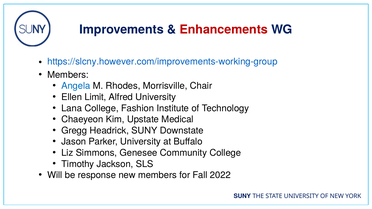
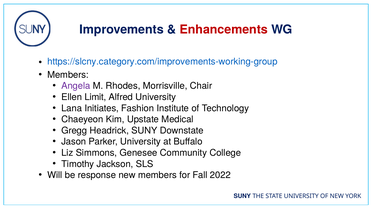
https://slcny.however.com/improvements-working-group: https://slcny.however.com/improvements-working-group -> https://slcny.category.com/improvements-working-group (162, 62)
Angela colour: blue -> purple (76, 86)
Lana College: College -> Initiates (102, 108)
